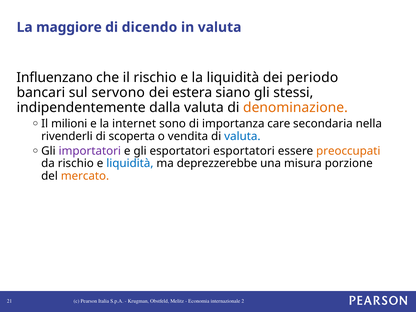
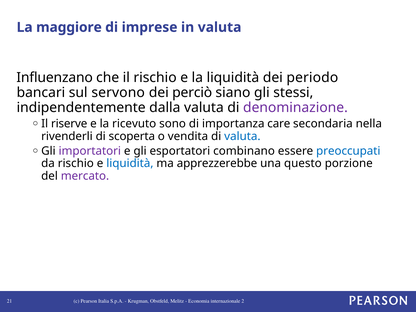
dicendo: dicendo -> imprese (150, 27)
estera: estera -> perciò (192, 93)
denominazione colour: orange -> purple (295, 108)
milioni: milioni -> riserve (69, 124)
internet: internet -> ricevuto (134, 124)
esportatori esportatori: esportatori -> combinano (244, 151)
preoccupati colour: orange -> blue (348, 151)
deprezzerebbe: deprezzerebbe -> apprezzerebbe (217, 163)
misura: misura -> questo (303, 163)
mercato colour: orange -> purple (85, 176)
